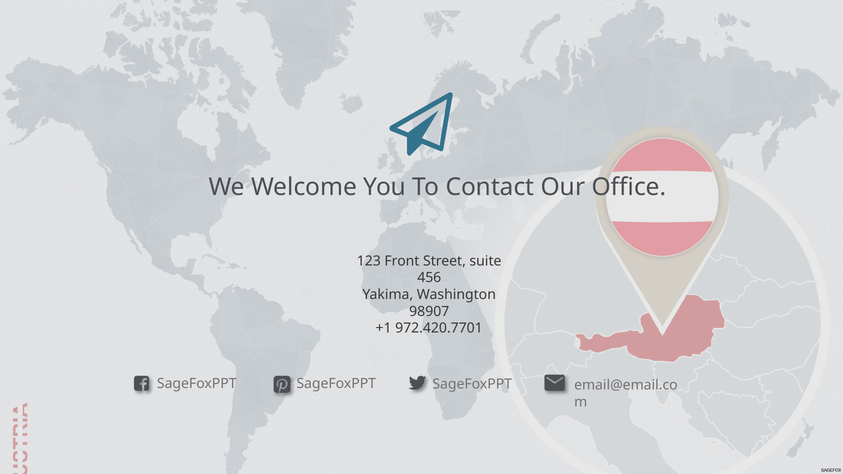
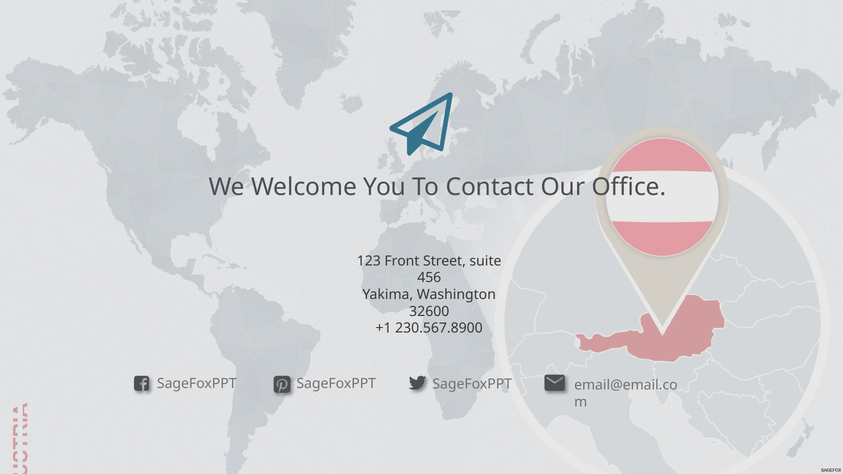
98907: 98907 -> 32600 (429, 312)
972.420.7701: 972.420.7701 -> 230.567.8900 (439, 328)
